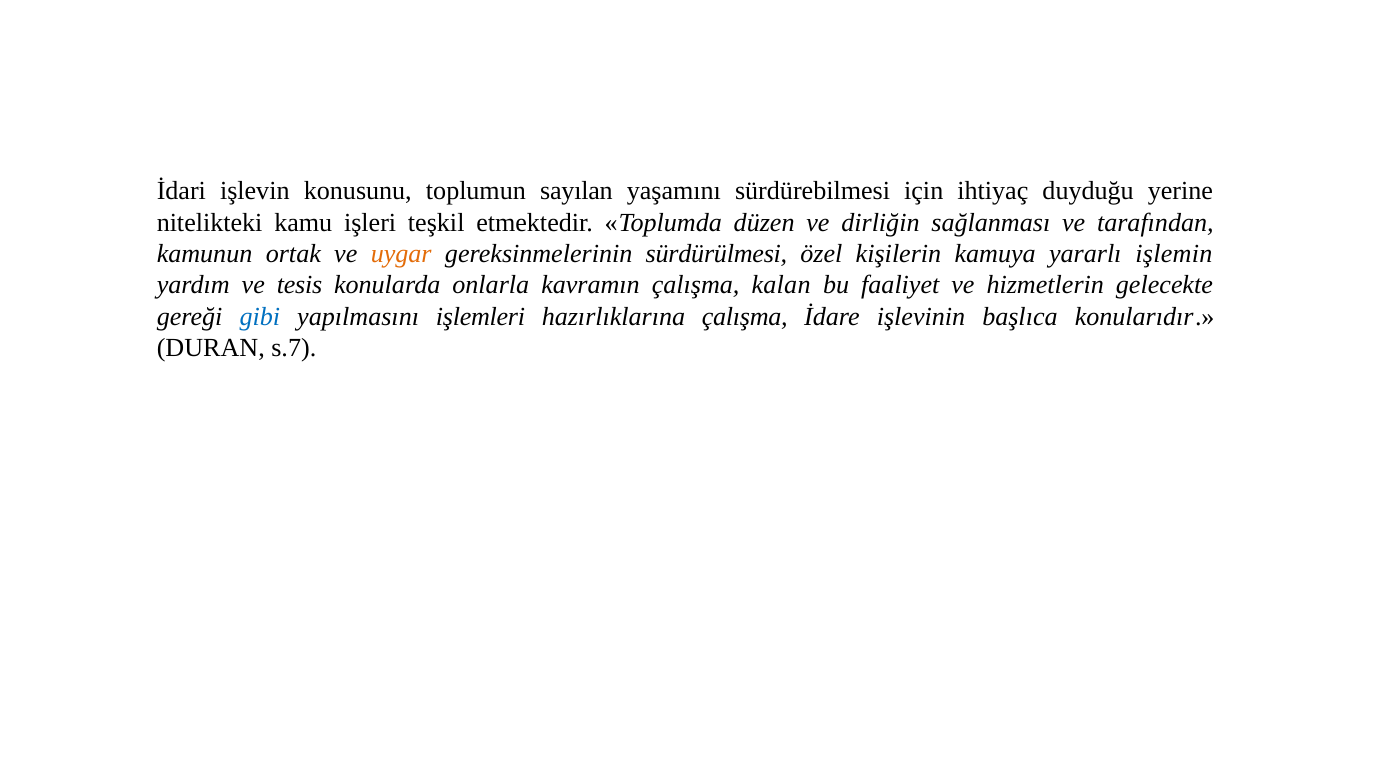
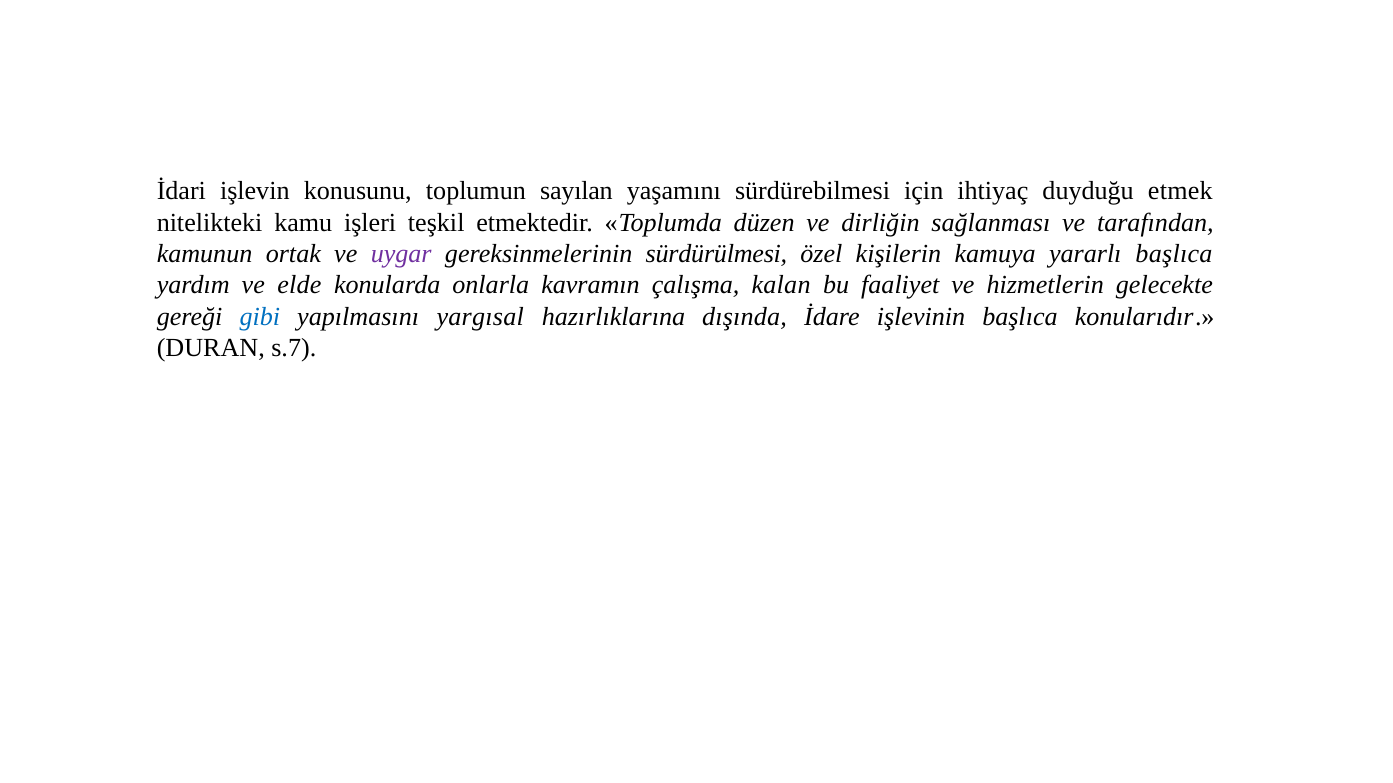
yerine: yerine -> etmek (1180, 191)
uygar colour: orange -> purple (401, 254)
yararlı işlemin: işlemin -> başlıca (1174, 254)
tesis: tesis -> elde (299, 285)
işlemleri: işlemleri -> yargısal (480, 317)
hazırlıklarına çalışma: çalışma -> dışında (745, 317)
